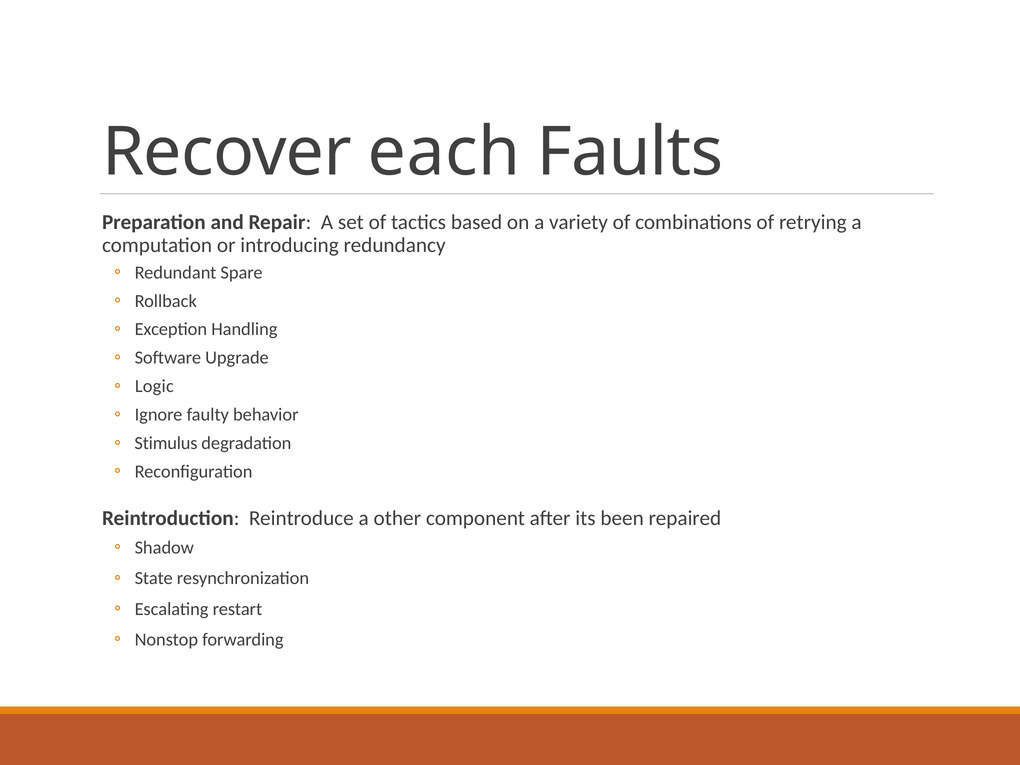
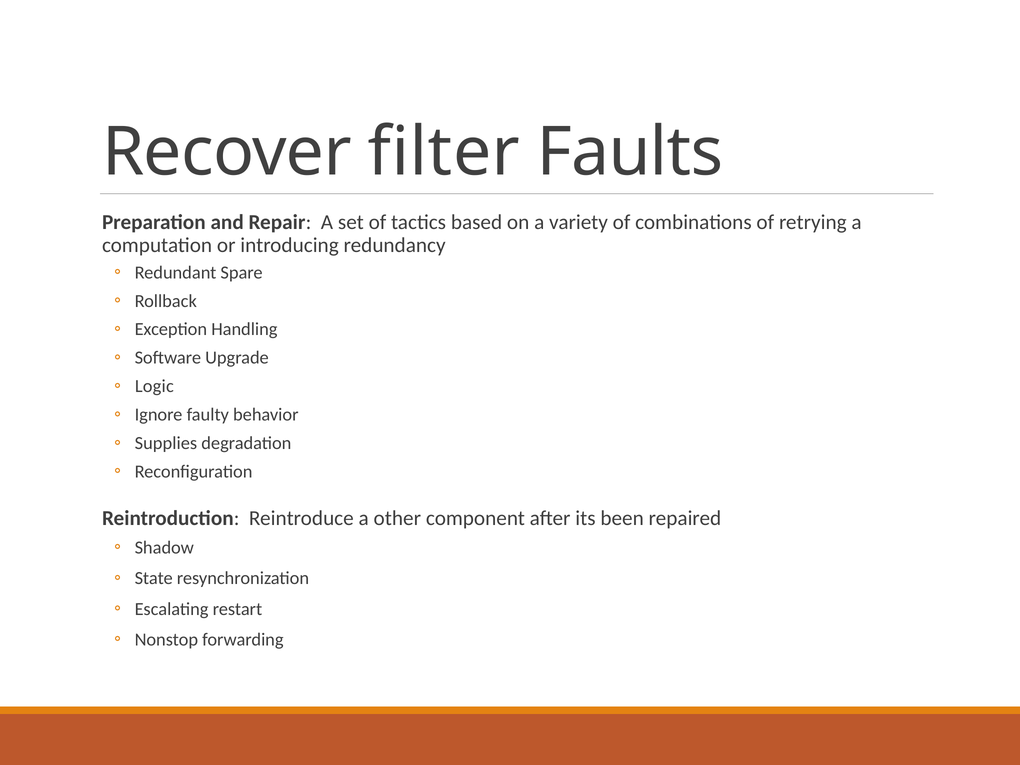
each: each -> filter (444, 152)
Stimulus: Stimulus -> Supplies (166, 443)
